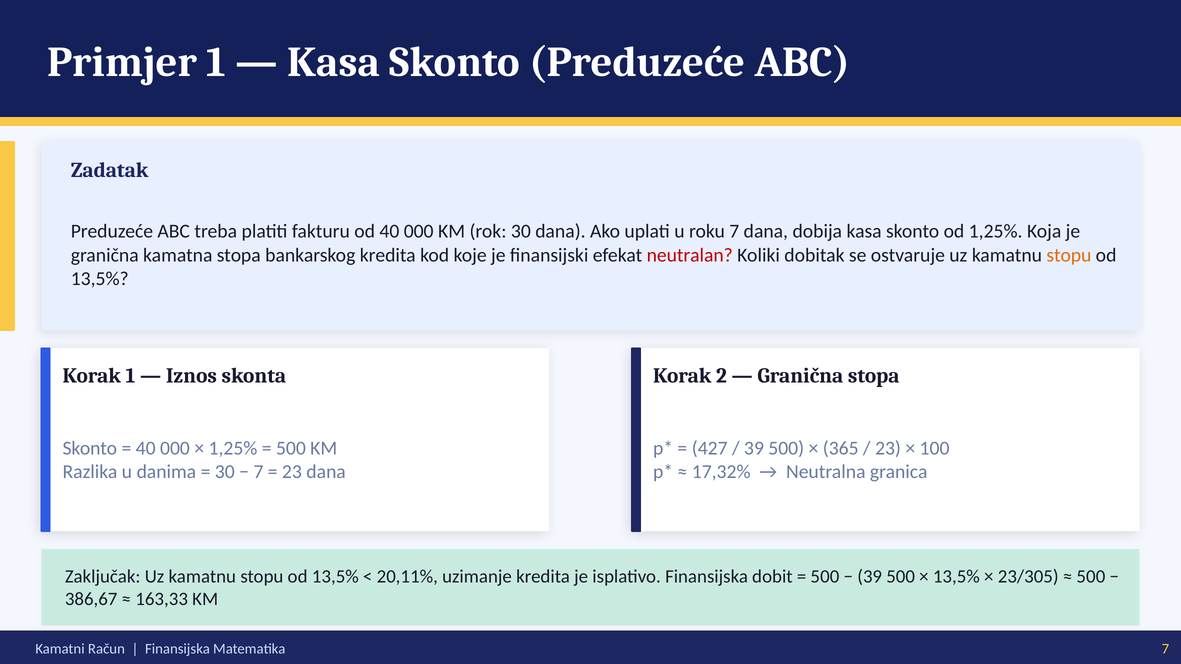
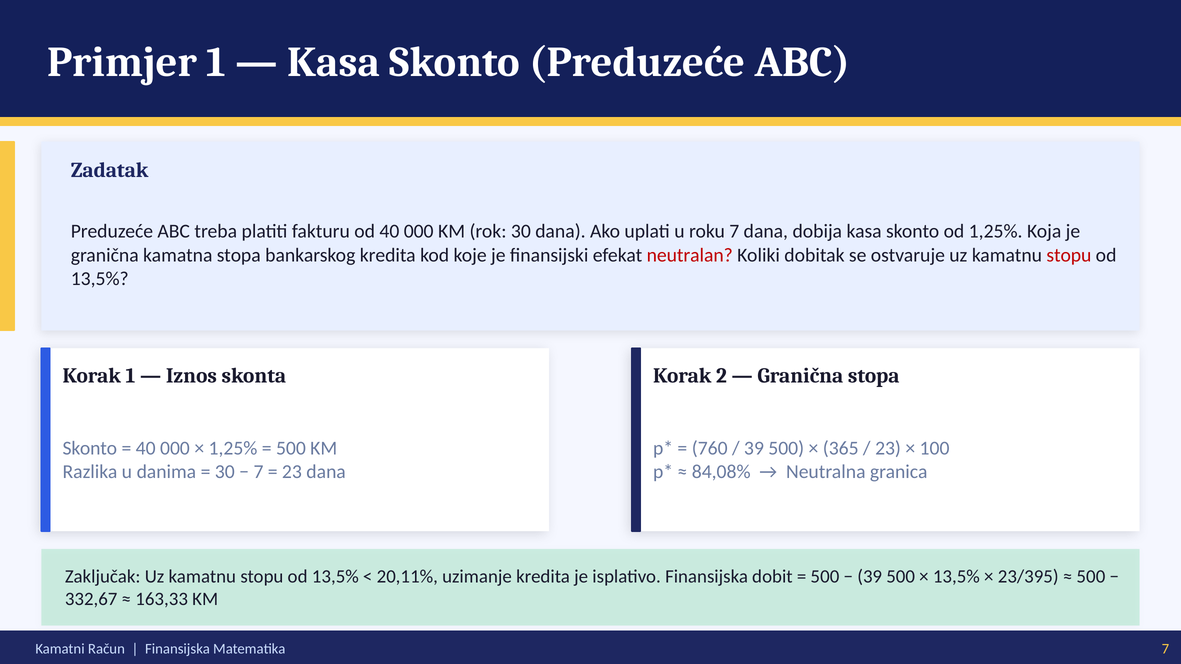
stopu colour: orange -> red (1069, 255)
427: 427 -> 760 (710, 448)
17,32%: 17,32% -> 84,08% (721, 472)
23/305: 23/305 -> 23/395 (1028, 577)
386,67: 386,67 -> 332,67 (91, 600)
